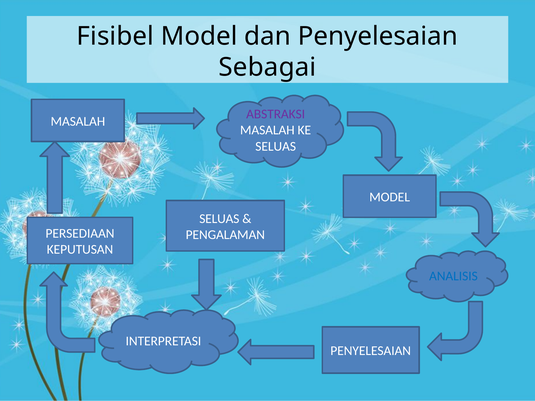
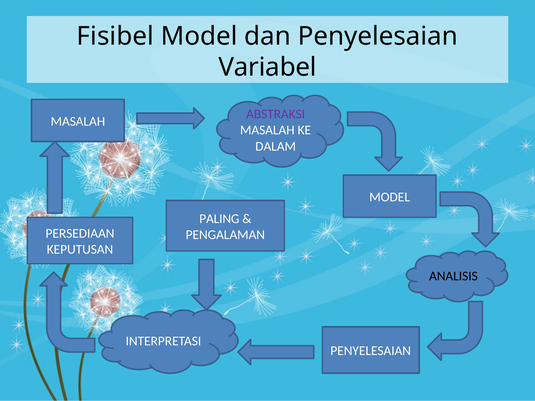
Sebagai: Sebagai -> Variabel (268, 67)
SELUAS: SELUAS -> DALAM (276, 146)
SELUAS: SELUAS -> PALING (219, 219)
ANALISIS colour: blue -> black (453, 276)
